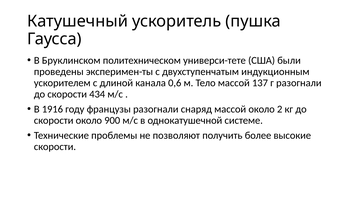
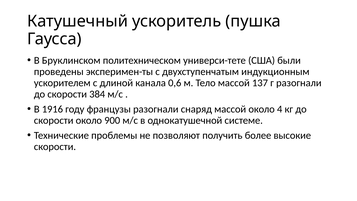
434: 434 -> 384 (97, 94)
2: 2 -> 4 (280, 109)
